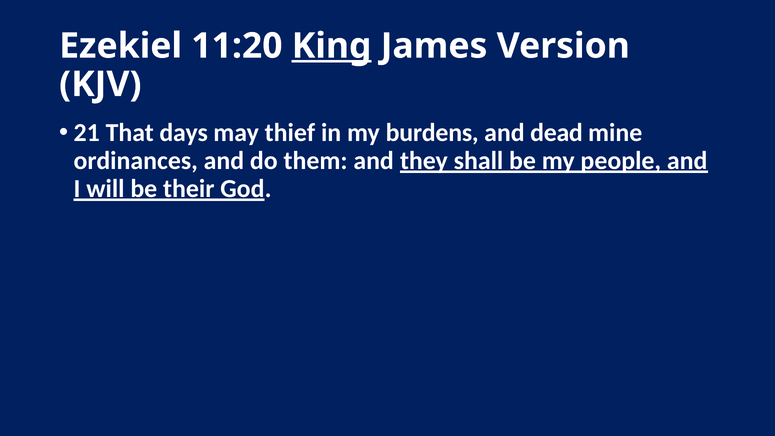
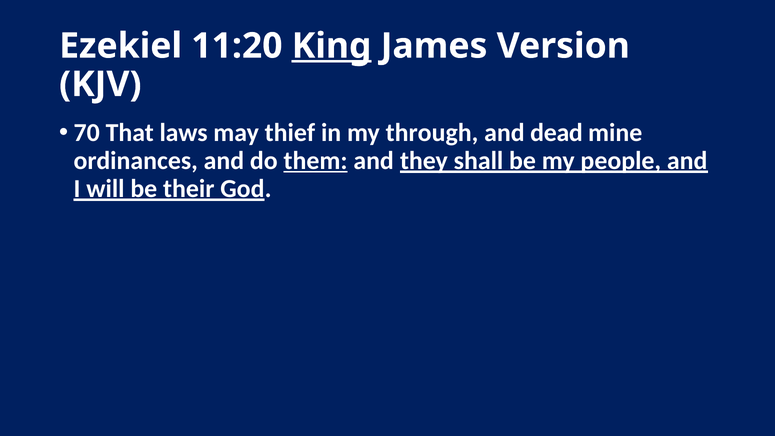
21: 21 -> 70 (87, 133)
days: days -> laws (184, 133)
burdens: burdens -> through (432, 133)
them underline: none -> present (316, 161)
